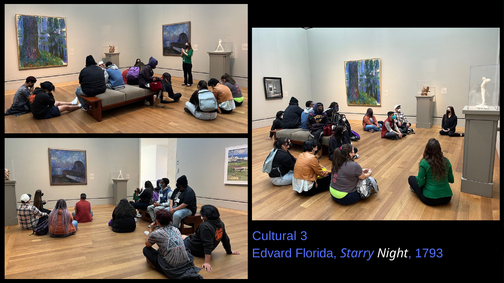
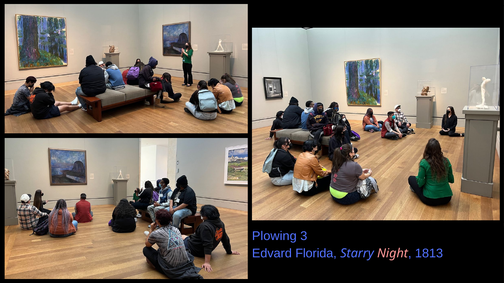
Cultural: Cultural -> Plowing (274, 236)
Night colour: white -> pink (393, 254)
1793: 1793 -> 1813 (429, 254)
